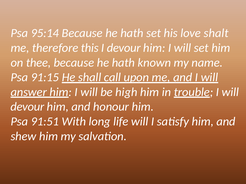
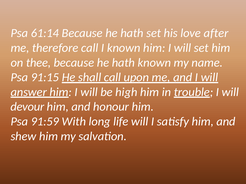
95:14: 95:14 -> 61:14 (45, 33)
shalt: shalt -> after (216, 33)
therefore this: this -> call (90, 48)
I devour: devour -> known (124, 48)
91:51: 91:51 -> 91:59 (45, 122)
